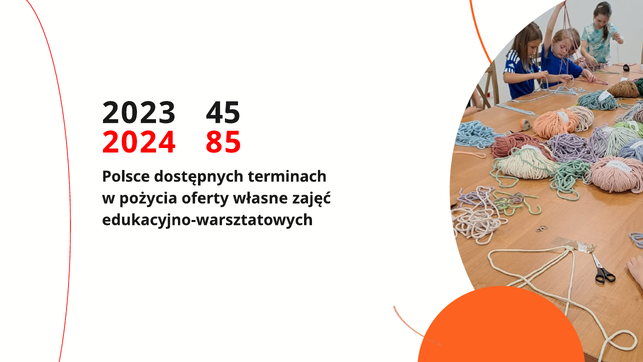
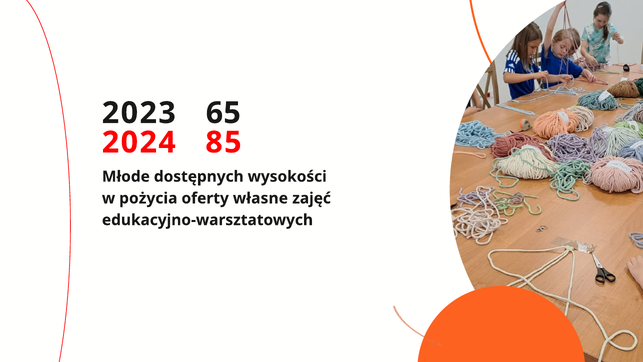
45: 45 -> 65 (223, 113)
Polsce: Polsce -> Młode (126, 176)
terminach: terminach -> wysokości (287, 176)
